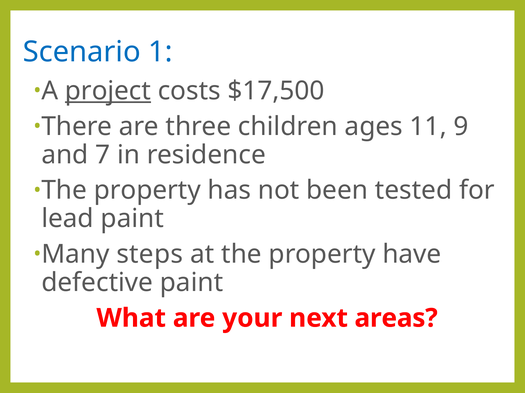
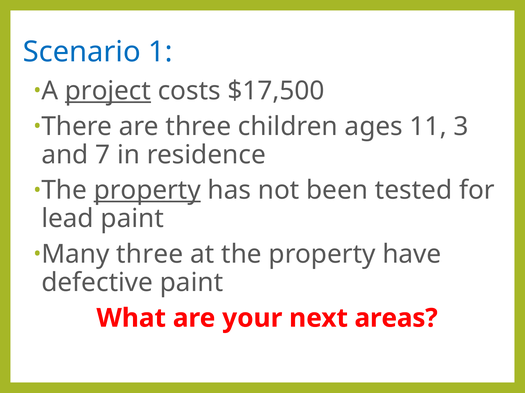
9: 9 -> 3 (461, 127)
property underline: none -> present (147, 191)
Many steps: steps -> three (150, 255)
